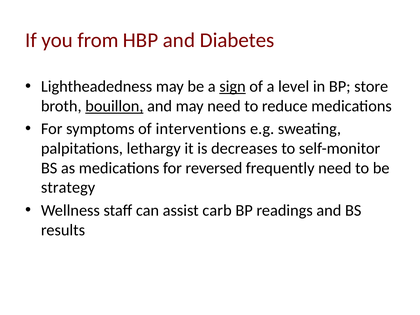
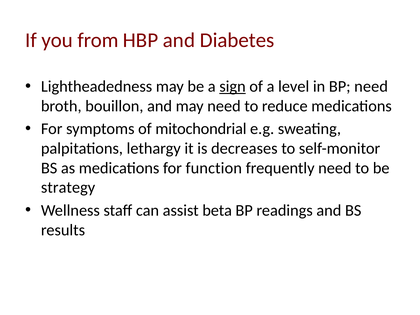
BP store: store -> need (371, 87)
bouillon underline: present -> none (114, 106)
interventions: interventions -> mitochondrial (201, 129)
reversed: reversed -> function (214, 168)
carb: carb -> beta (217, 210)
